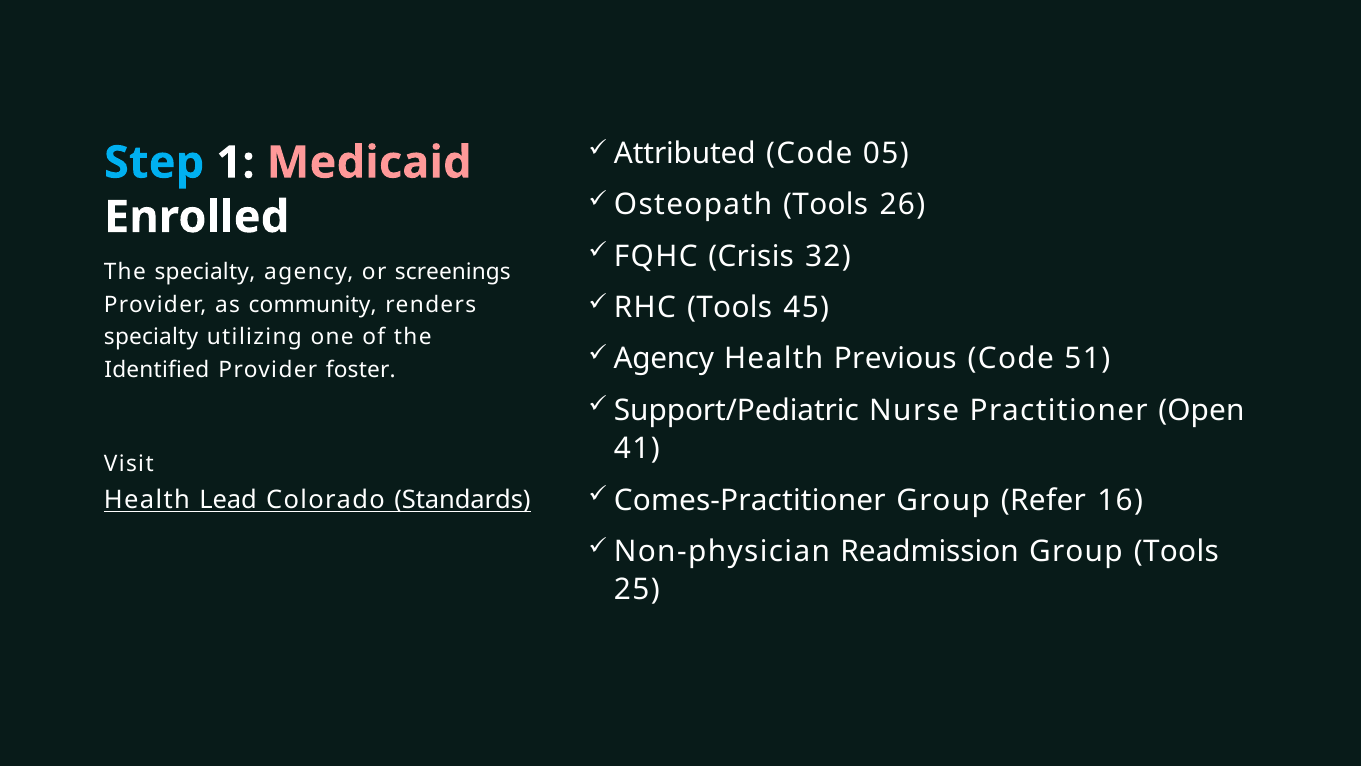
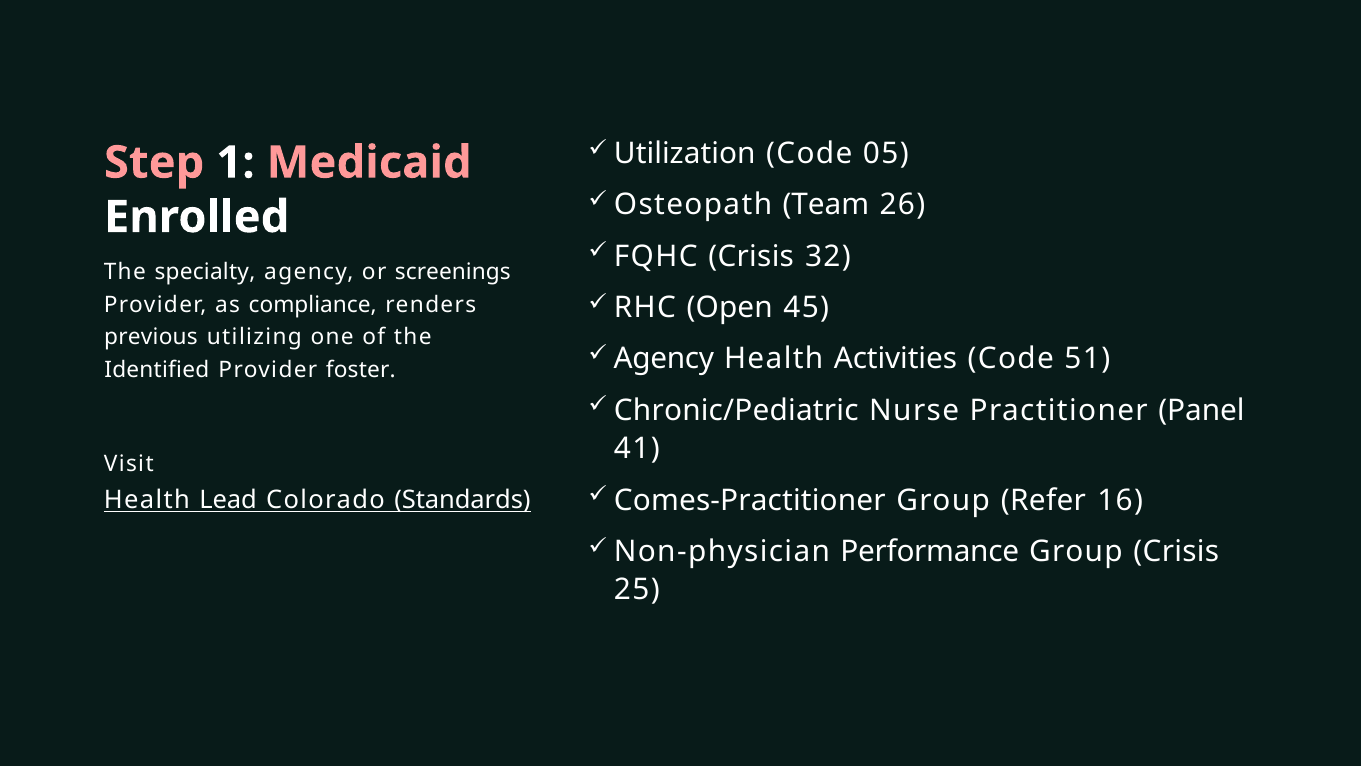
Attributed: Attributed -> Utilization (685, 153)
Step colour: light blue -> pink (154, 163)
Osteopath Tools: Tools -> Team (826, 205)
RHC Tools: Tools -> Open (730, 307)
community: community -> compliance (313, 305)
specialty: specialty -> previous (151, 337)
Previous: Previous -> Activities (895, 359)
Support/Pediatric: Support/Pediatric -> Chronic/Pediatric (736, 410)
Open: Open -> Panel (1201, 410)
Readmission: Readmission -> Performance (930, 551)
Group Tools: Tools -> Crisis (1176, 551)
